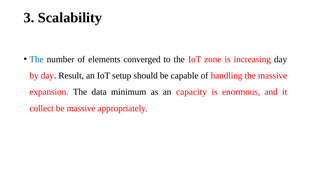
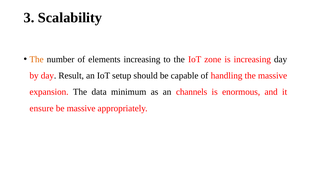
The colour: blue -> orange (37, 59)
elements converged: converged -> increasing (142, 59)
capacity: capacity -> channels (192, 92)
collect: collect -> ensure (42, 108)
